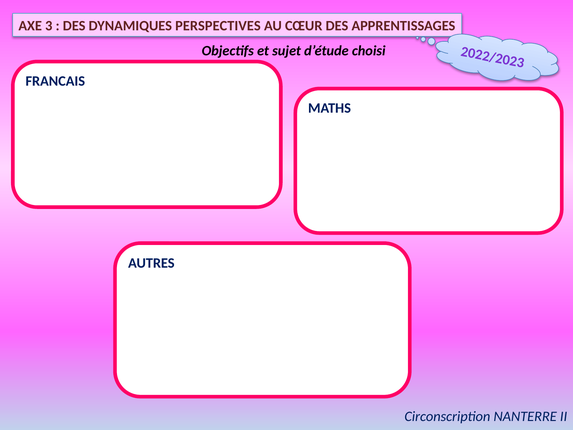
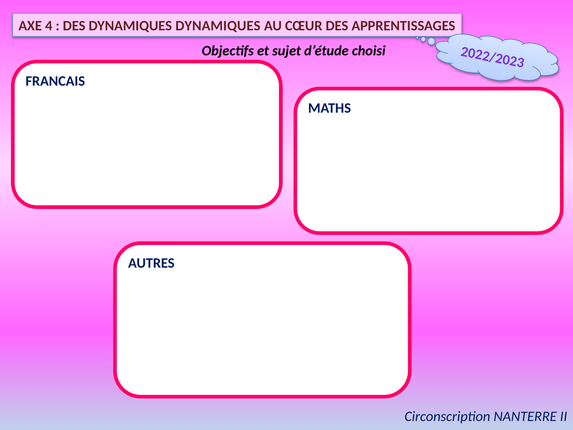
3: 3 -> 4 (49, 26)
DYNAMIQUES PERSPECTIVES: PERSPECTIVES -> DYNAMIQUES (218, 26)
